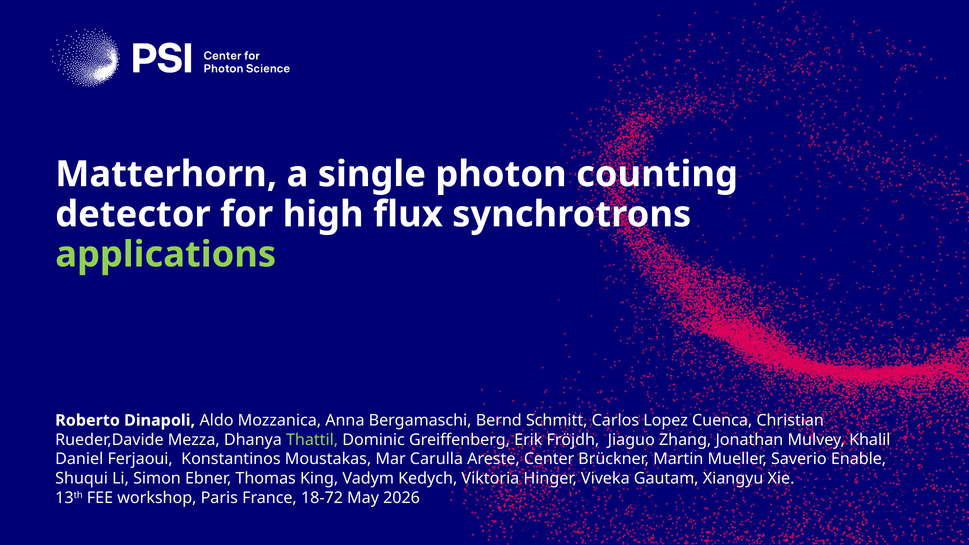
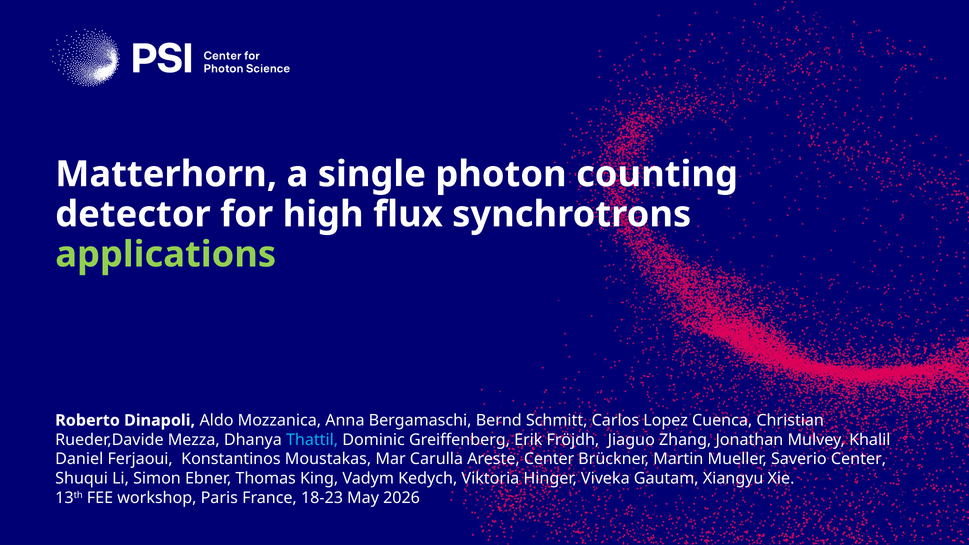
Thattil colour: light green -> light blue (312, 440)
Saverio Enable: Enable -> Center (859, 459)
18-72: 18-72 -> 18-23 (322, 498)
